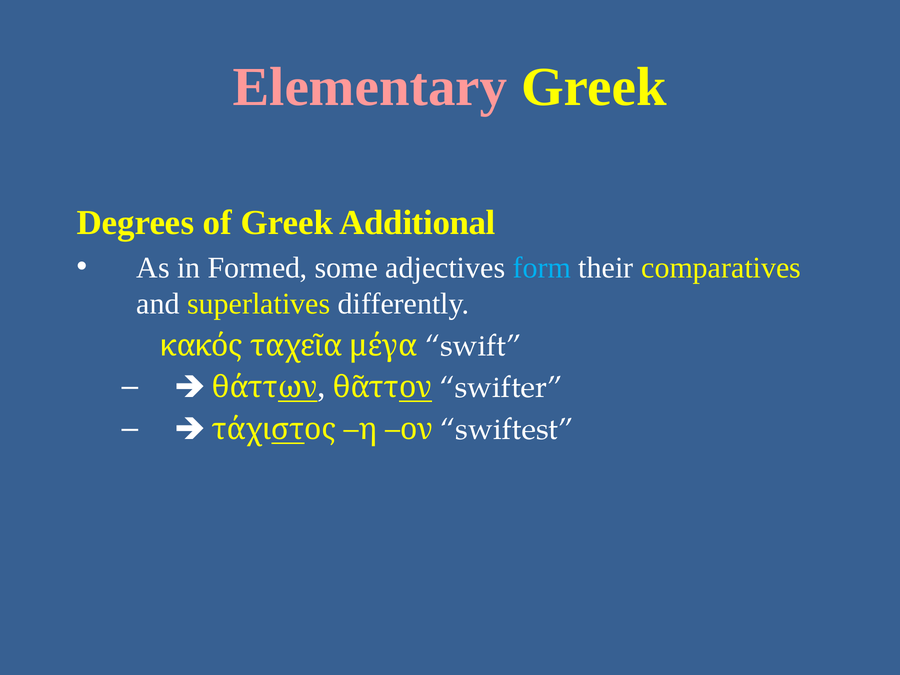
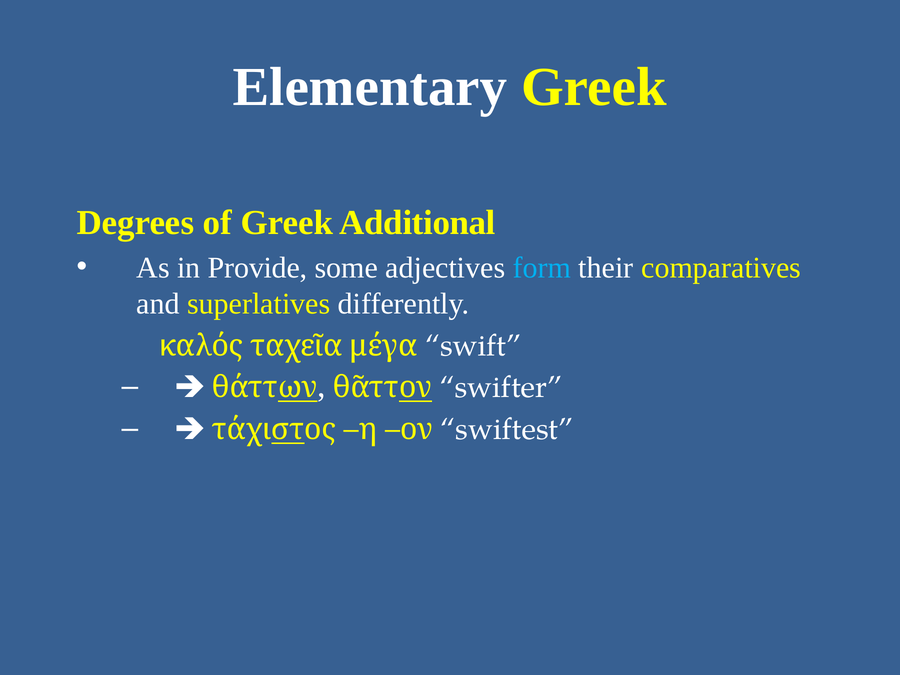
Elementary colour: pink -> white (370, 87)
Formed: Formed -> Provide (258, 268)
κακός: κακός -> καλός (202, 346)
